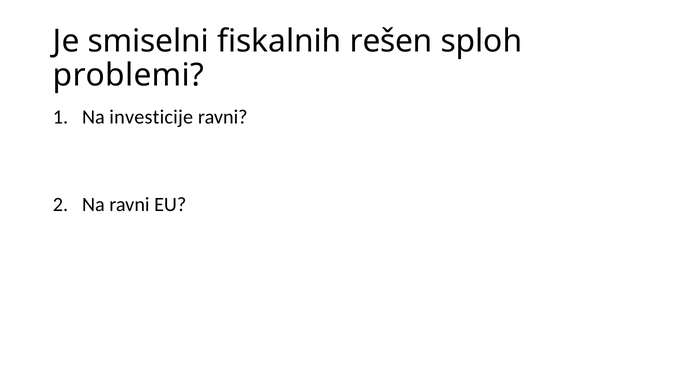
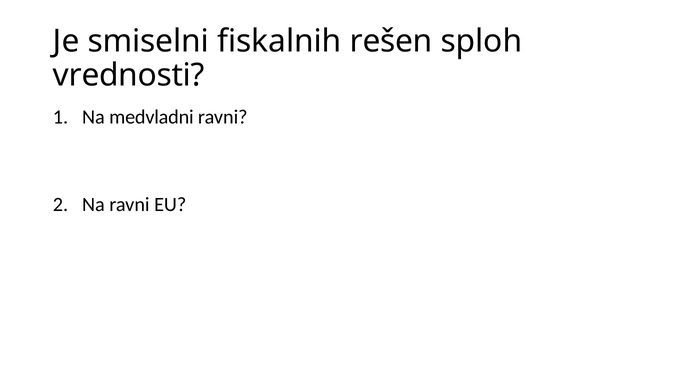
problemi: problemi -> vrednosti (129, 75)
investicije: investicije -> medvladni (151, 117)
